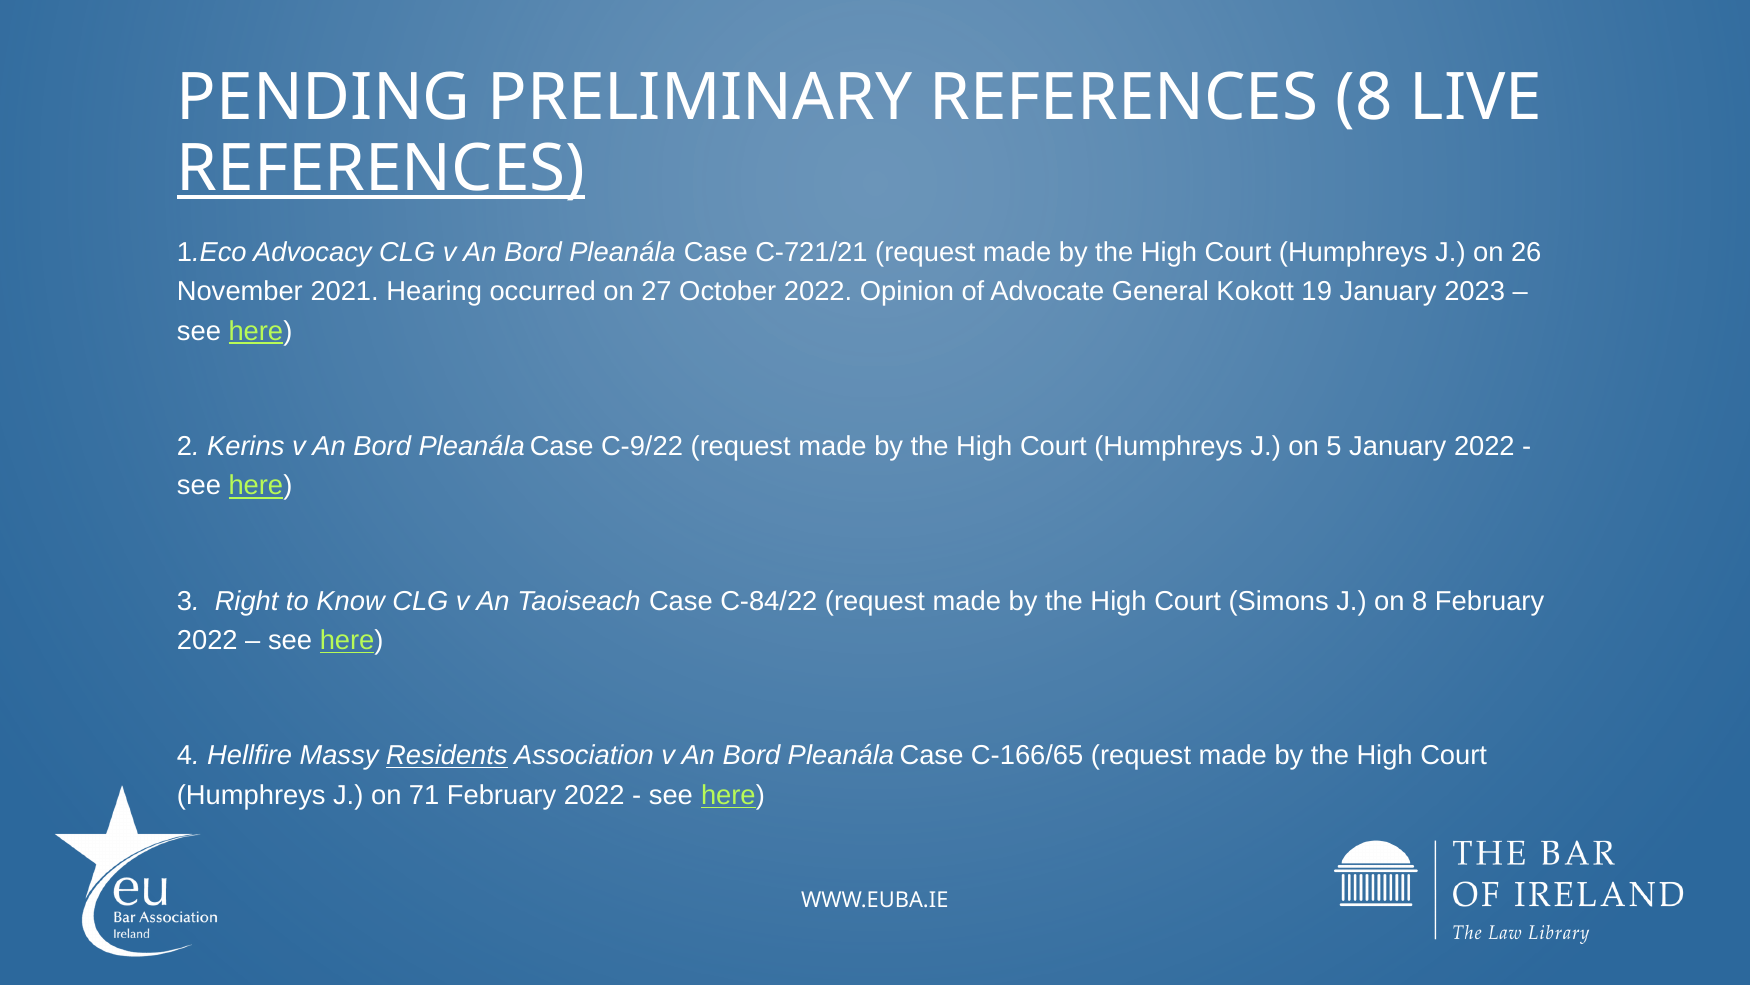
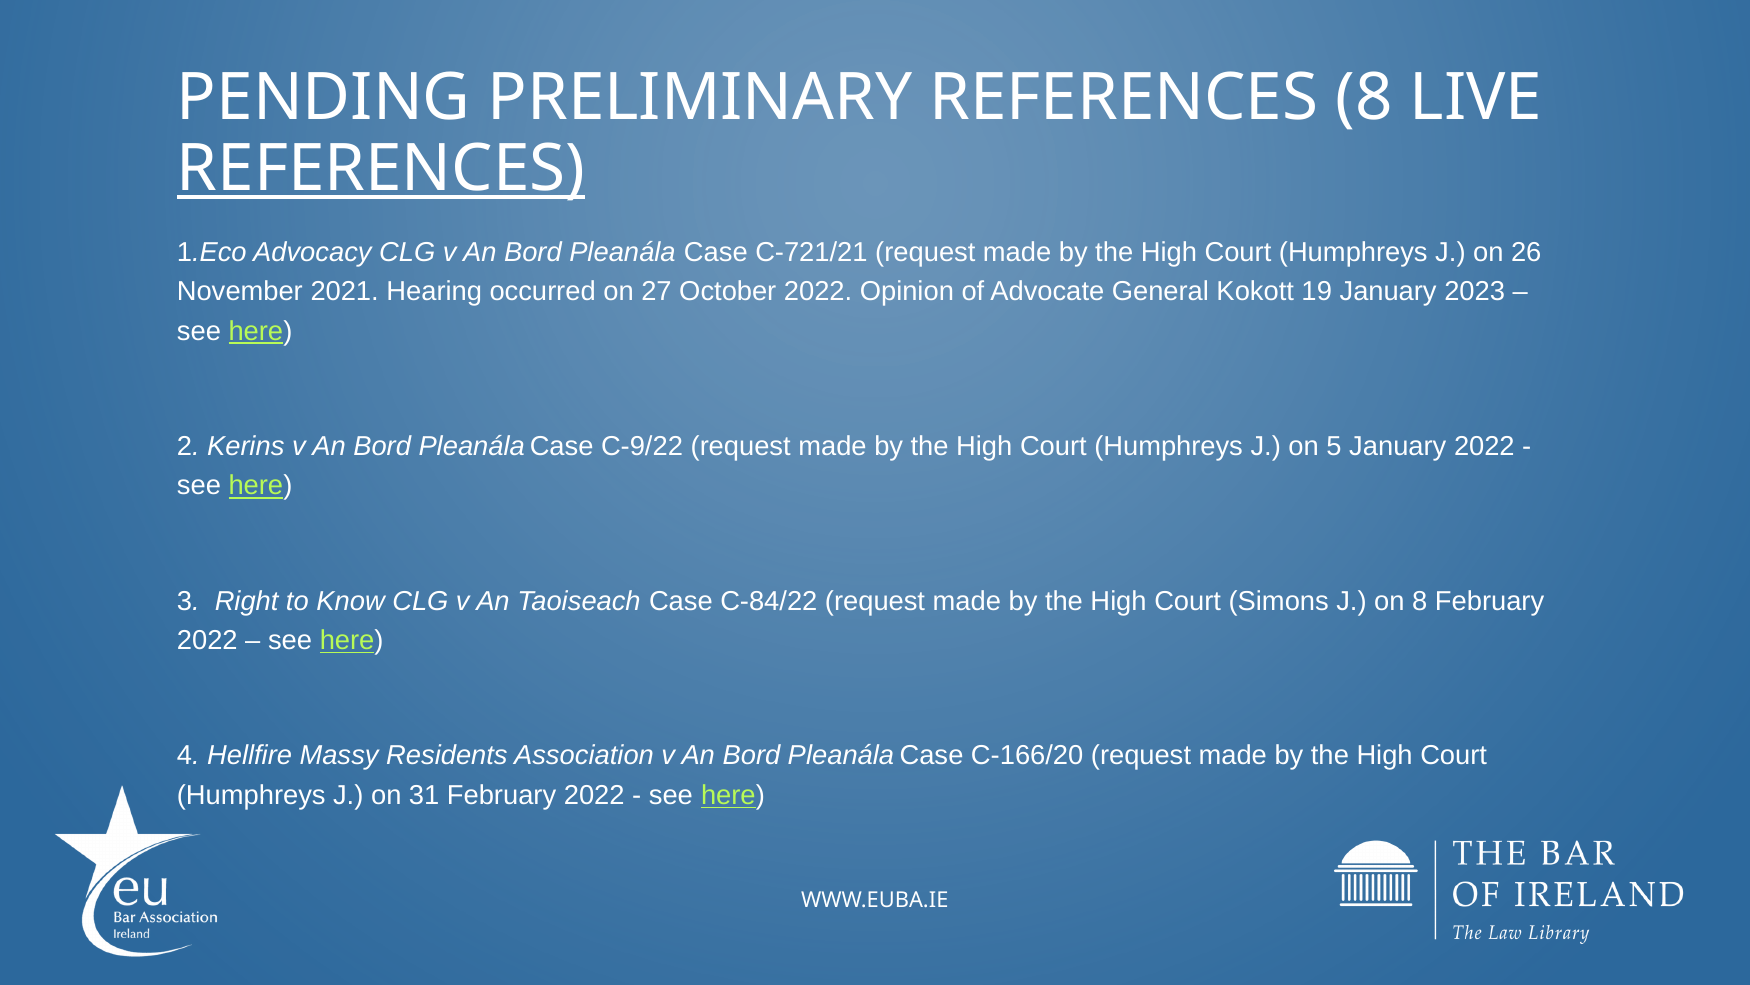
Residents underline: present -> none (447, 755)
C-166/65: C-166/65 -> C-166/20 (1027, 755)
71: 71 -> 31 (424, 795)
